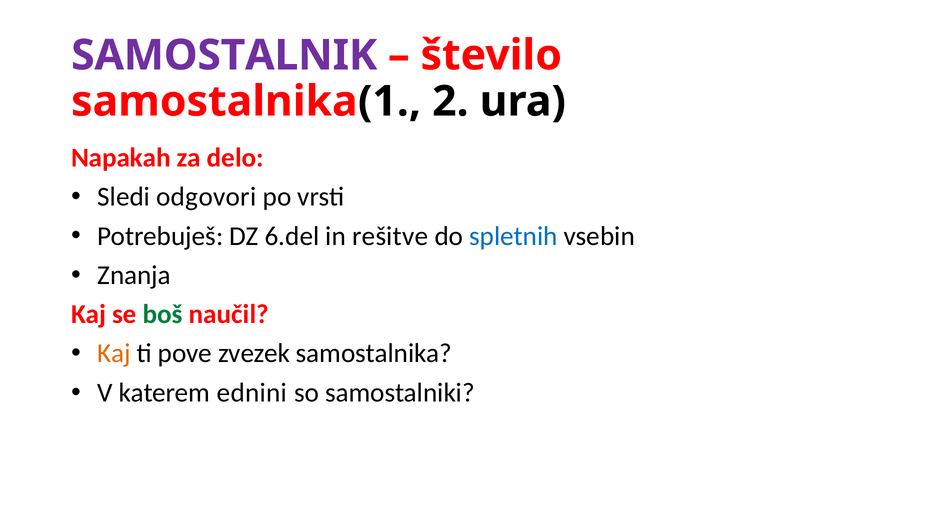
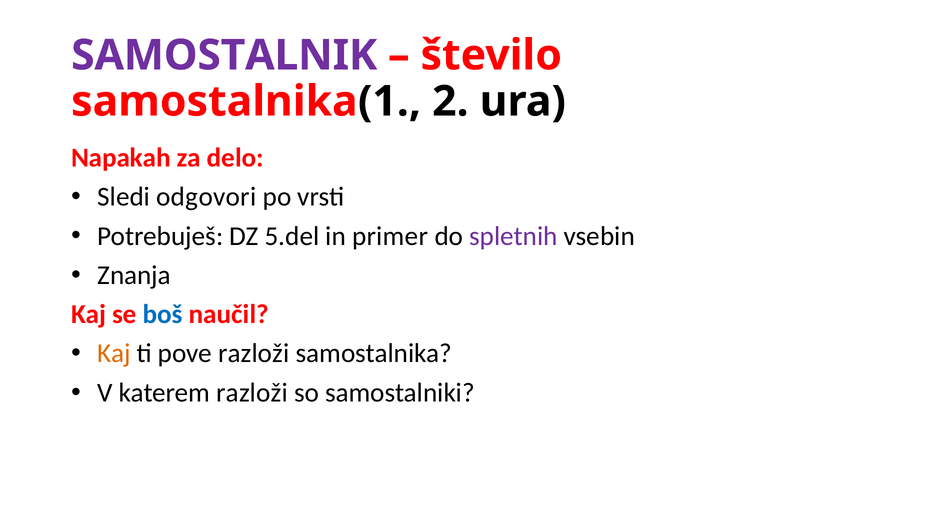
6.del: 6.del -> 5.del (292, 236)
rešitve: rešitve -> primer (390, 236)
spletnih colour: blue -> purple (513, 236)
boš colour: green -> blue (163, 314)
pove zvezek: zvezek -> razloži (254, 353)
katerem ednini: ednini -> razloži (252, 392)
